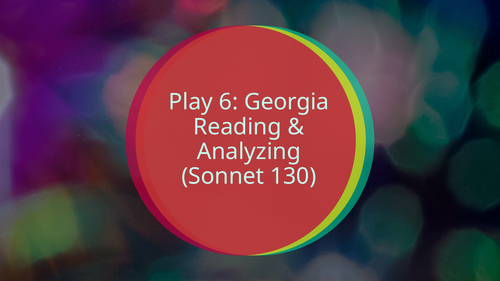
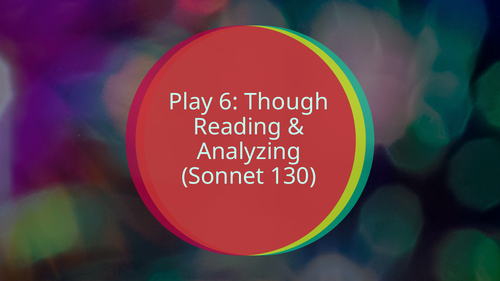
Georgia: Georgia -> Though (286, 102)
